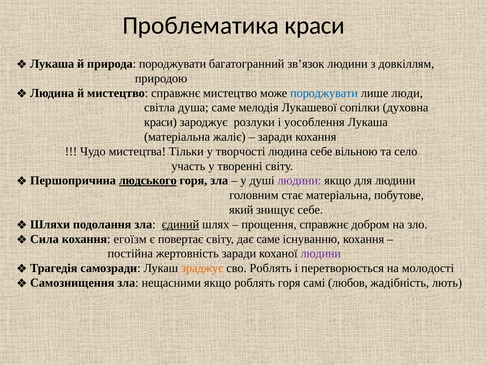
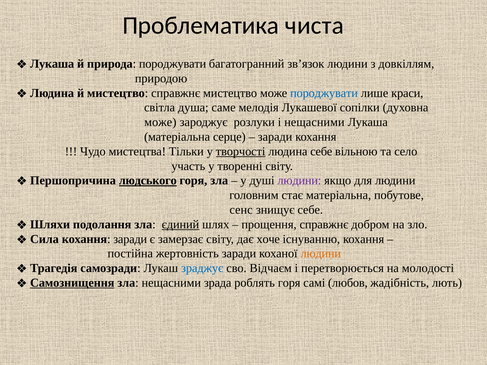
Проблематика краси: краси -> чиста (315, 26)
люди: люди -> краси (407, 93)
краси: краси -> може (160, 122)
і уособлення: уособлення -> нещасними (314, 122)
жаліє: жаліє -> серце (229, 137)
творчості underline: none -> present (241, 151)
який: який -> сенс (241, 210)
кохання егоїзм: егоїзм -> заради (130, 239)
повертає: повертає -> замерзає (181, 239)
дає саме: саме -> хоче (268, 239)
людини colour: purple -> orange (321, 254)
зраджує colour: orange -> blue (202, 268)
сво Роблять: Роблять -> Відчаєм (271, 268)
Самознищення underline: none -> present (72, 283)
нещасними якщо: якщо -> зрада (218, 283)
